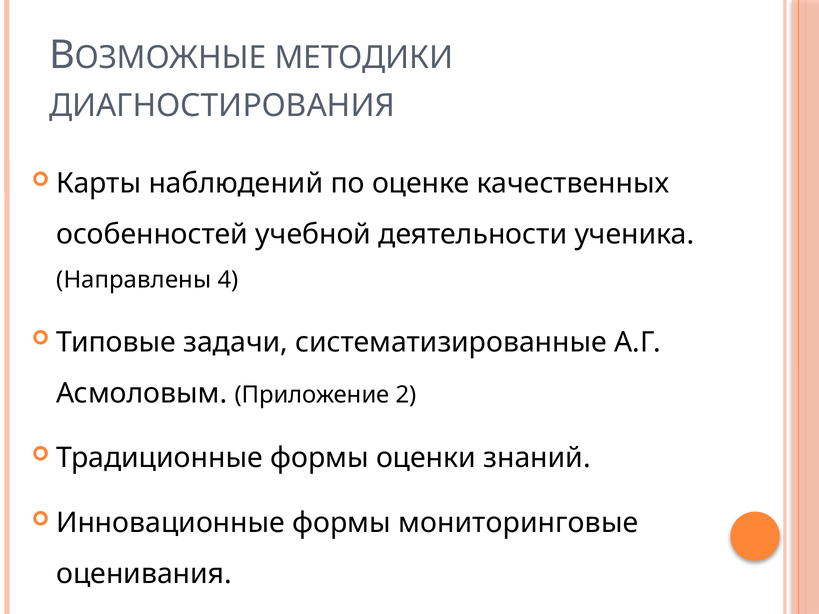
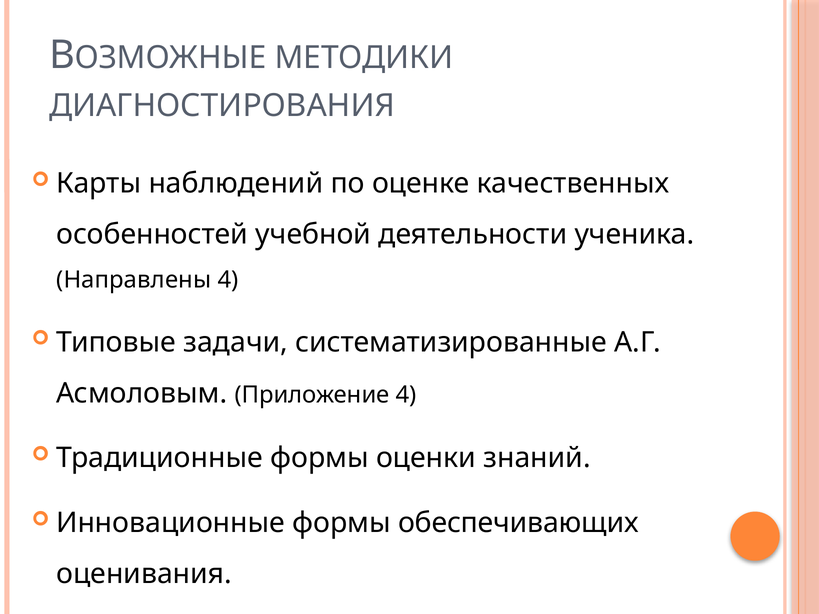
Приложение 2: 2 -> 4 (406, 395)
мониторинговые: мониторинговые -> обеспечивающих (518, 523)
